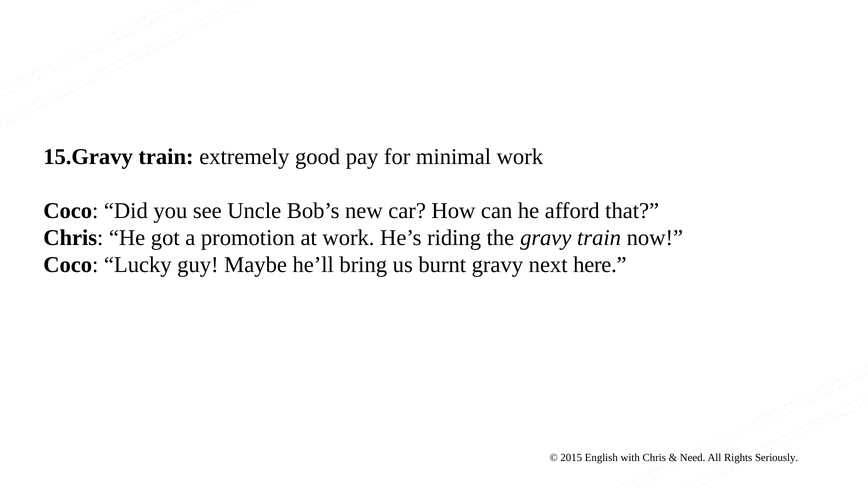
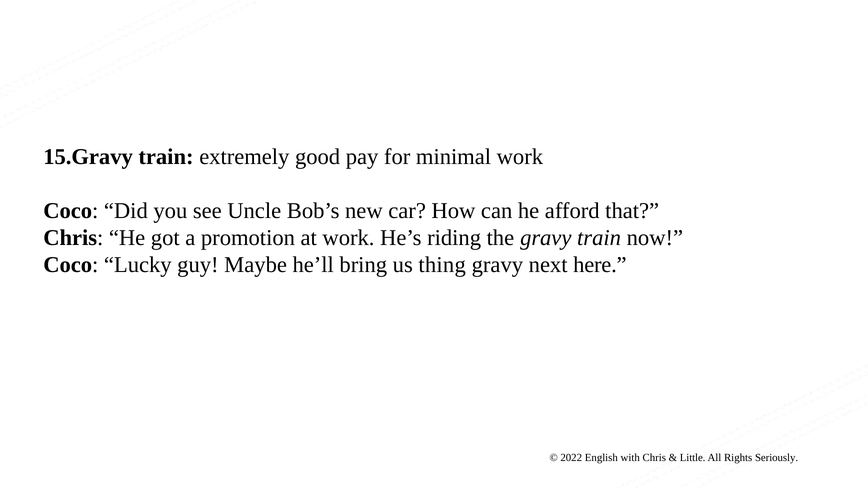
burnt: burnt -> thing (442, 265)
2015: 2015 -> 2022 (571, 458)
Need: Need -> Little (693, 458)
